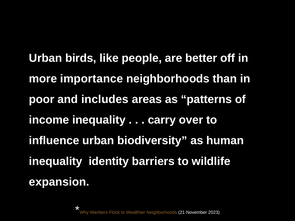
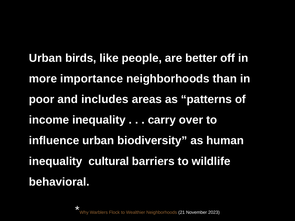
identity: identity -> cultural (109, 161)
expansion: expansion -> behavioral (59, 182)
